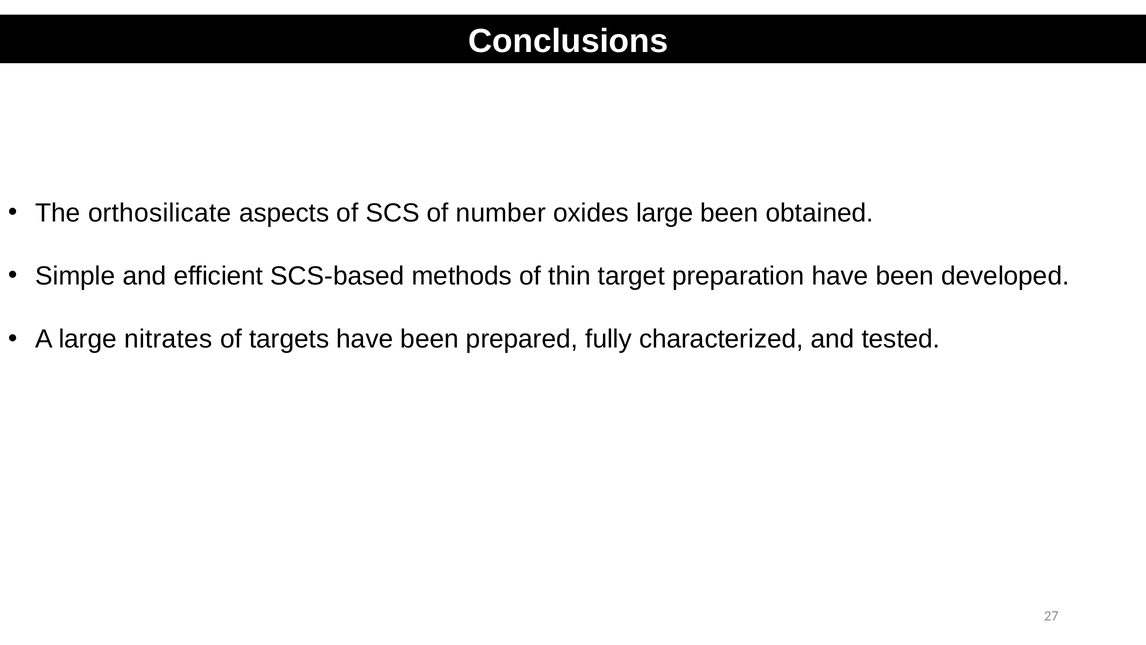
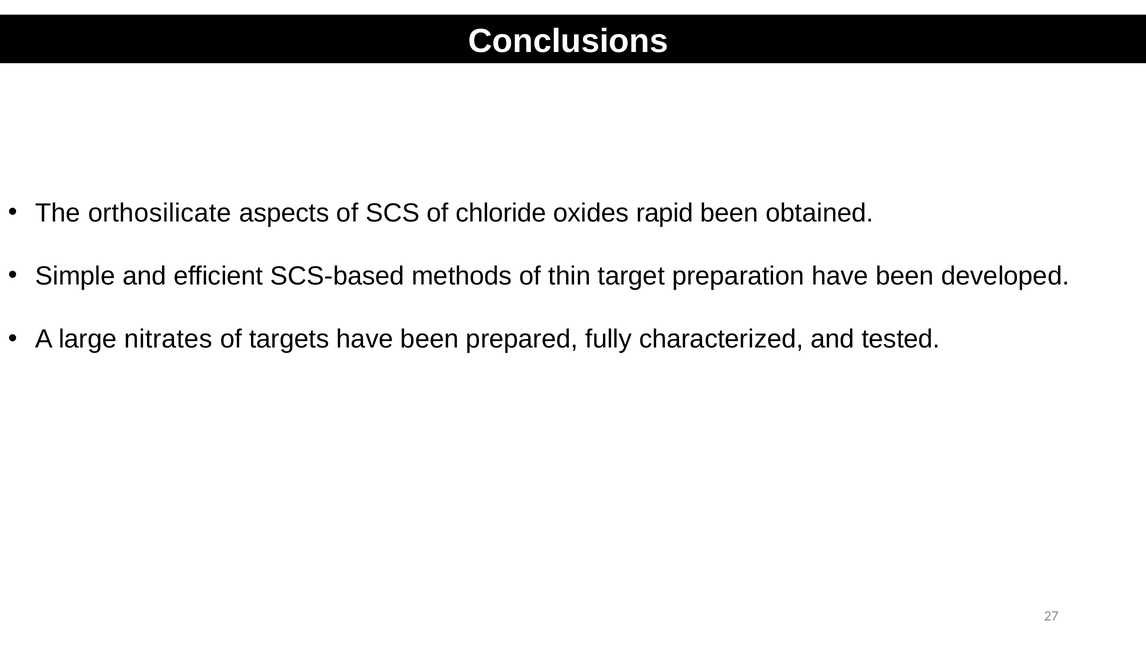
number: number -> chloride (501, 213)
oxides large: large -> rapid (665, 213)
